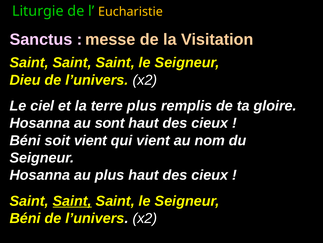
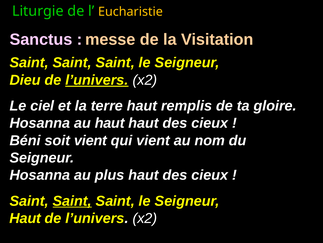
l’univers underline: none -> present (97, 80)
terre plus: plus -> haut (142, 106)
au sont: sont -> haut (110, 123)
Béni: Béni -> Haut (25, 218)
